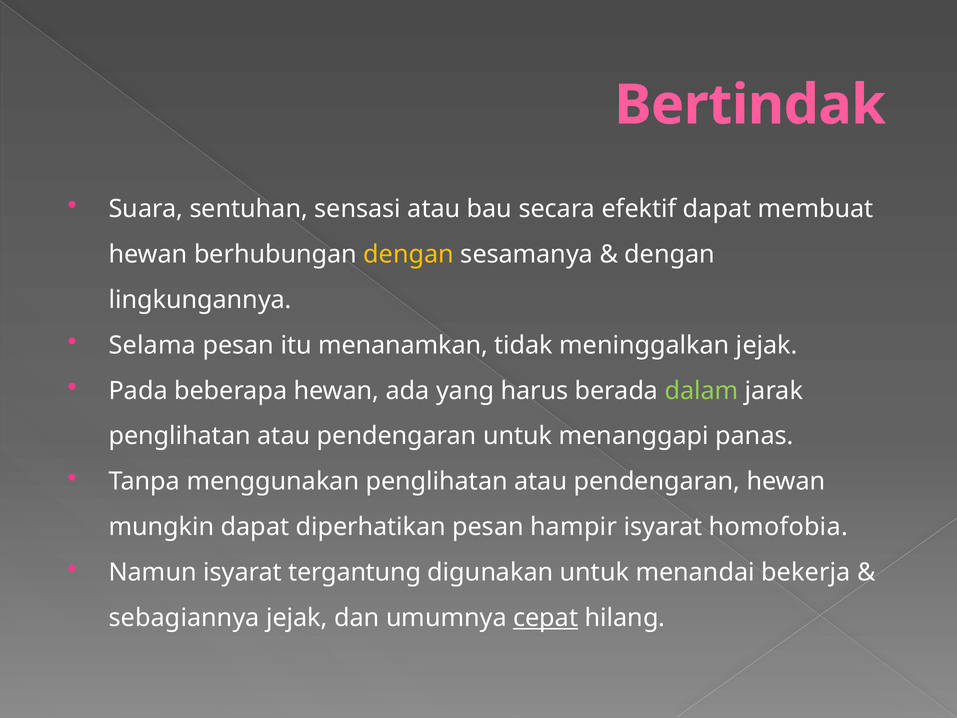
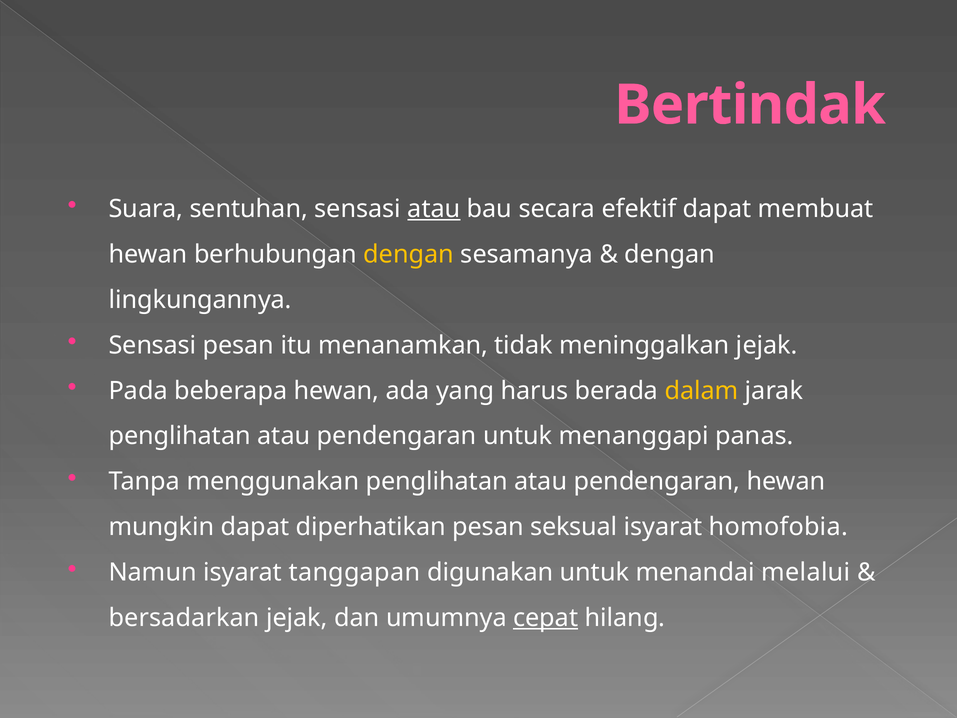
atau underline: none -> present (434, 209)
Selama: Selama -> Sensasi (153, 345)
dalam colour: light green -> yellow (702, 391)
hampir: hampir -> seksual (574, 527)
tergantung: tergantung -> tanggapan (354, 572)
bekerja: bekerja -> melalui (806, 572)
sebagiannya: sebagiannya -> bersadarkan (184, 618)
